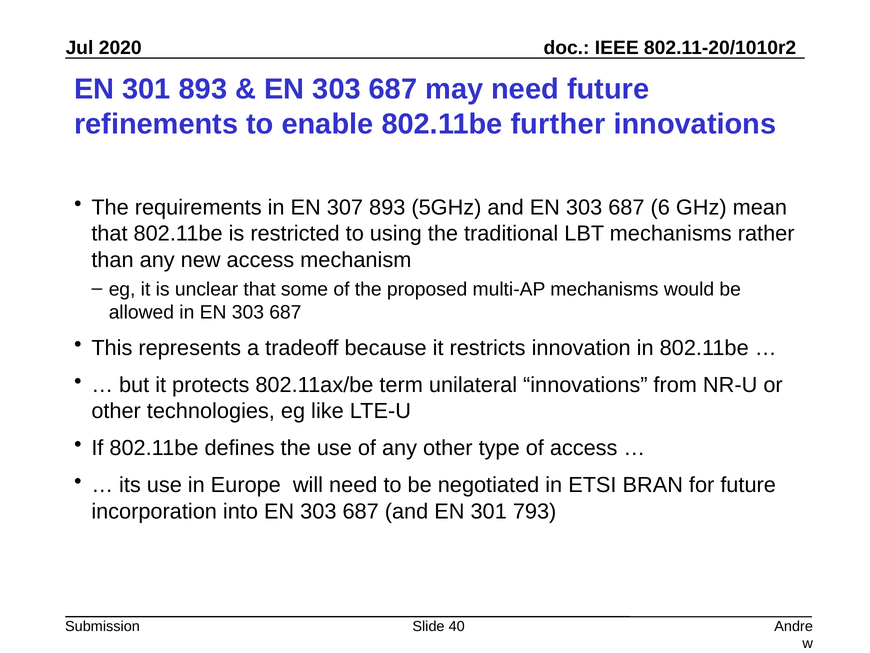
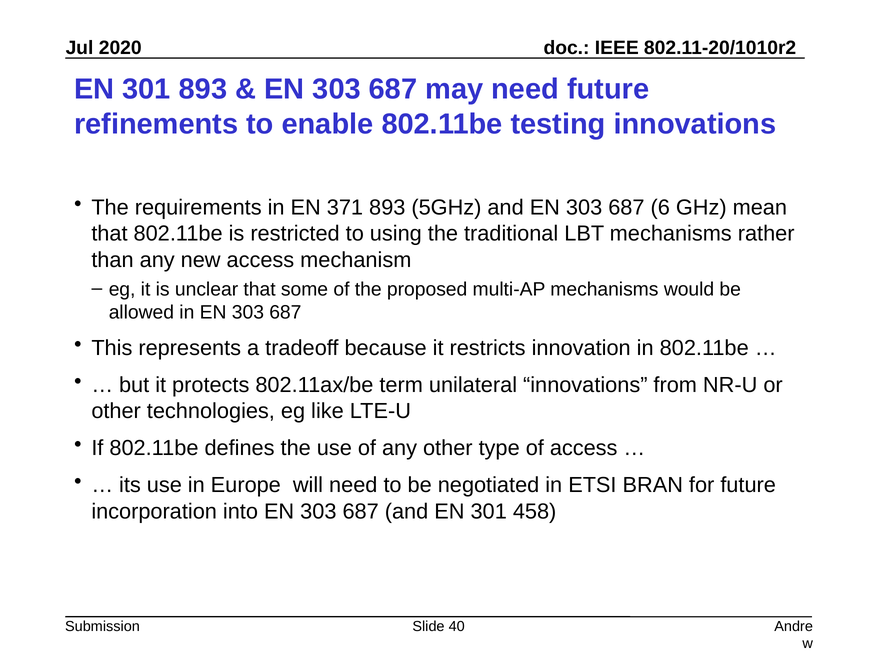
further: further -> testing (558, 124)
307: 307 -> 371 (345, 207)
793: 793 -> 458 (535, 511)
